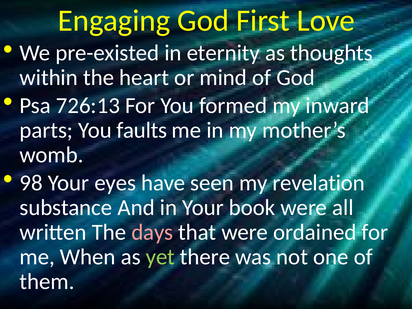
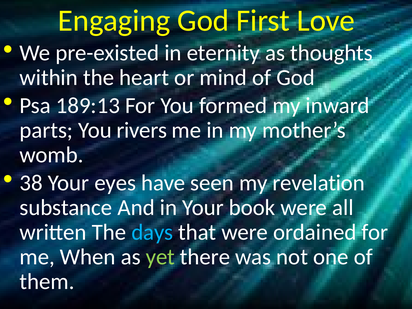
726:13: 726:13 -> 189:13 (88, 106)
faults: faults -> rivers (142, 130)
98: 98 -> 38 (31, 183)
days colour: pink -> light blue (152, 232)
